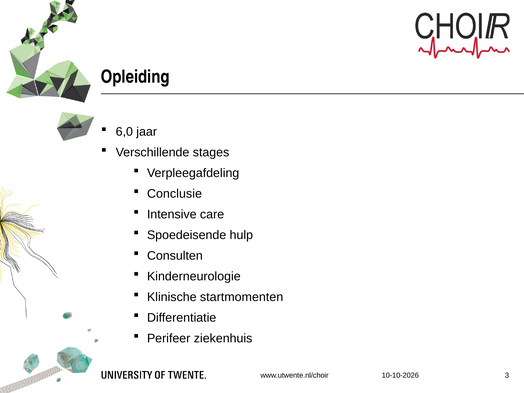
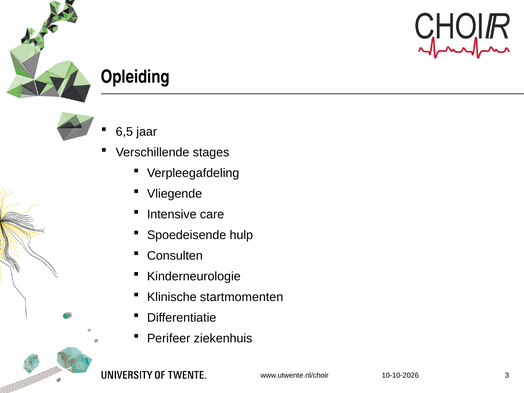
6,0: 6,0 -> 6,5 (124, 132)
Conclusie: Conclusie -> Vliegende (175, 194)
